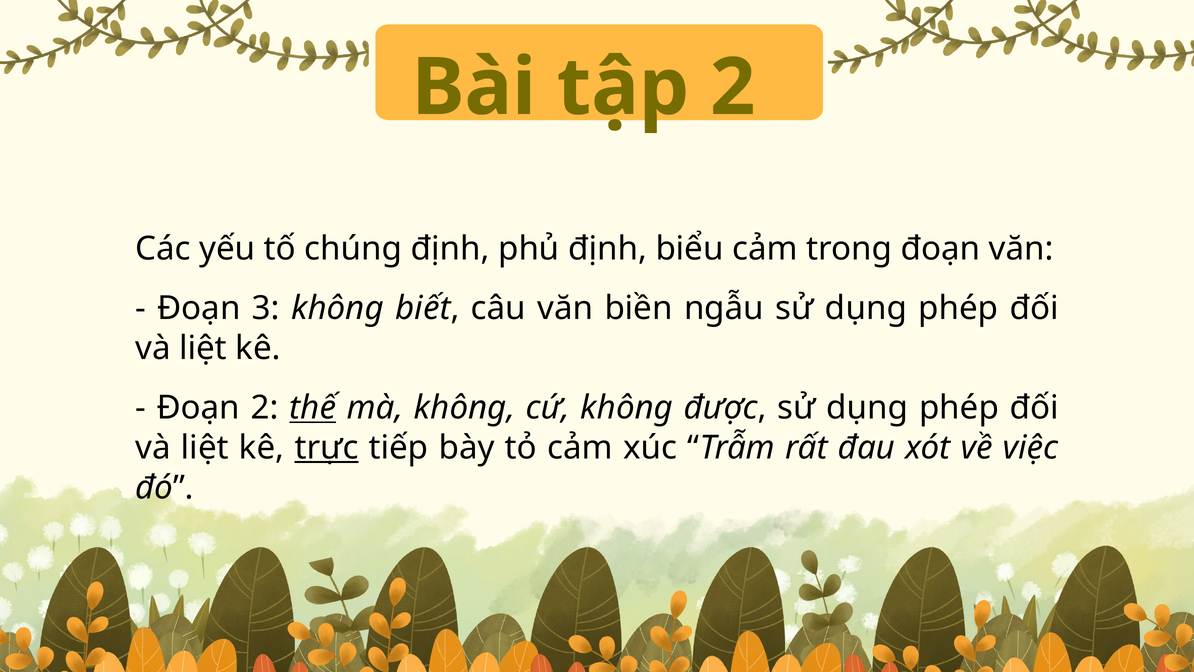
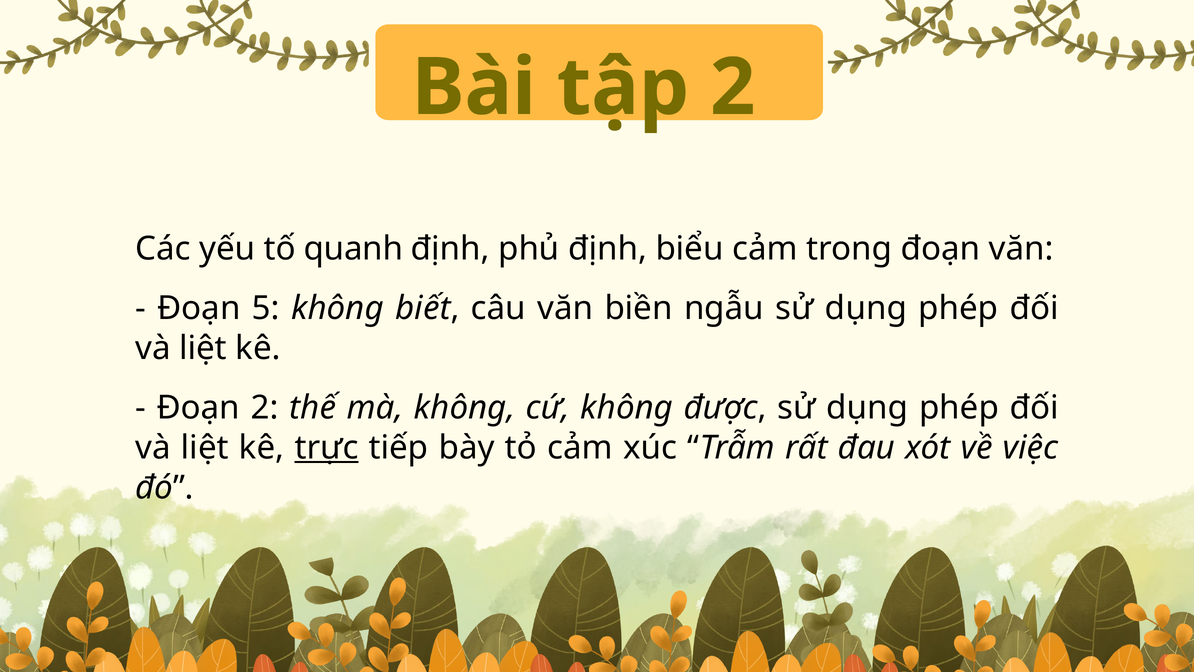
chúng: chúng -> quanh (353, 249)
3: 3 -> 5 (266, 308)
thế underline: present -> none (313, 408)
